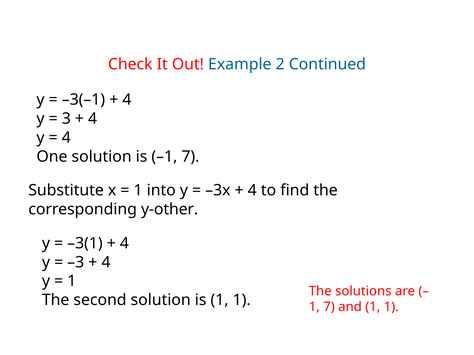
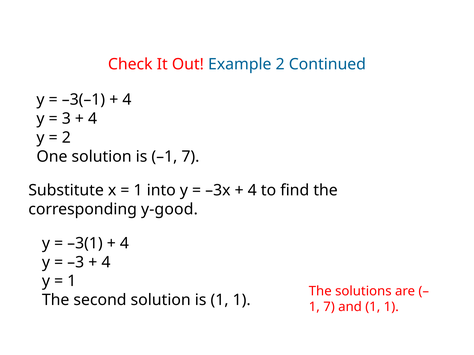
4: 4 -> 2 (66, 138)
y-other: y-other -> y-good (169, 210)
